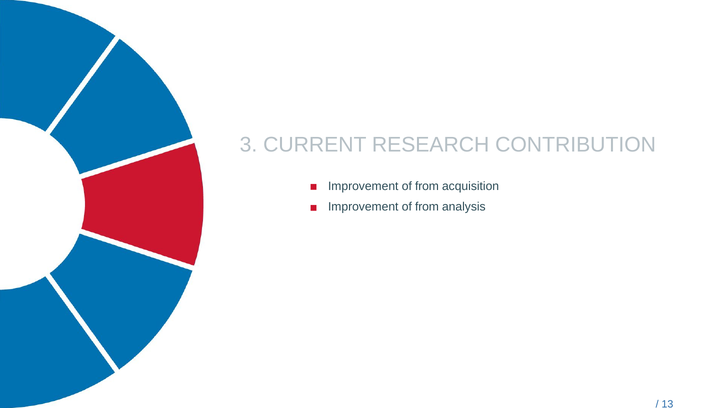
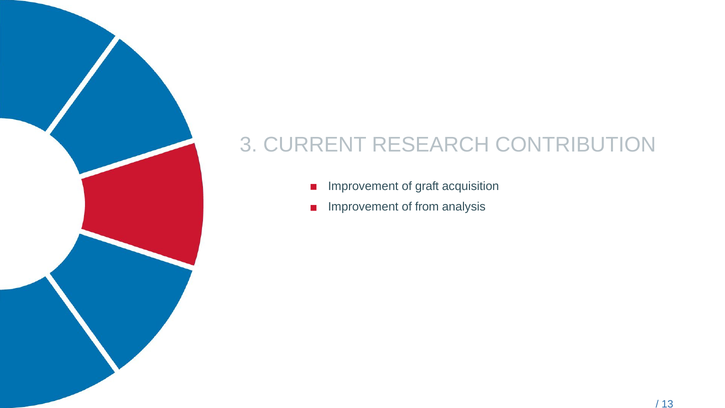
from: from -> graft (427, 186)
